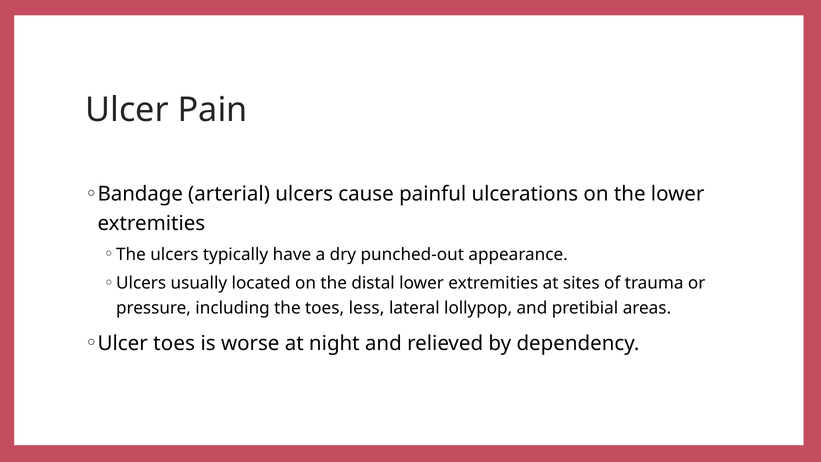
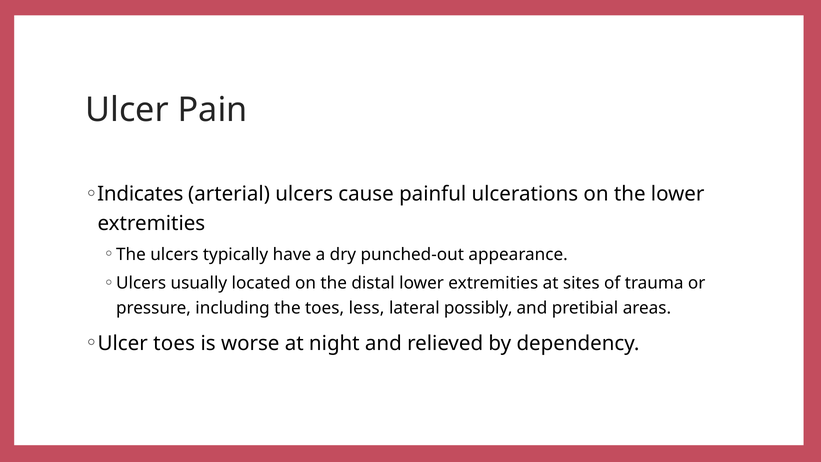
Bandage: Bandage -> Indicates (140, 194)
lollypop: lollypop -> possibly (478, 308)
